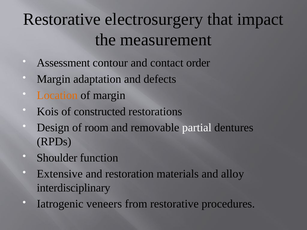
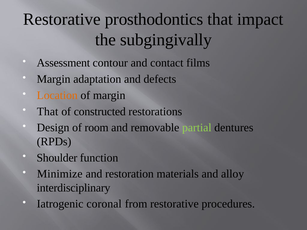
electrosurgery: electrosurgery -> prosthodontics (154, 19)
measurement: measurement -> subgingivally (166, 40)
order: order -> films (198, 63)
Kois: Kois -> That (48, 112)
partial colour: white -> light green (197, 128)
Extensive: Extensive -> Minimize (60, 174)
veneers: veneers -> coronal (104, 204)
